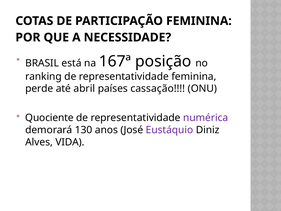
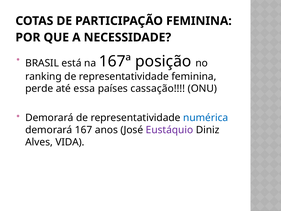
abril: abril -> essa (84, 89)
Quociente: Quociente -> Demorará (49, 118)
numérica colour: purple -> blue (206, 118)
130: 130 -> 167 (84, 130)
